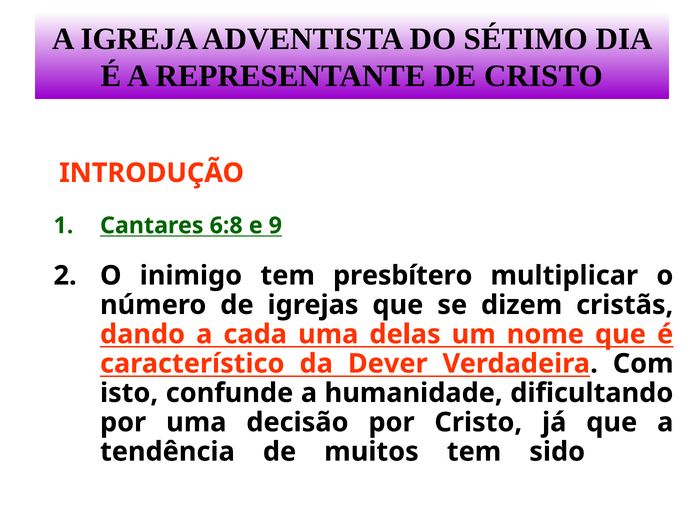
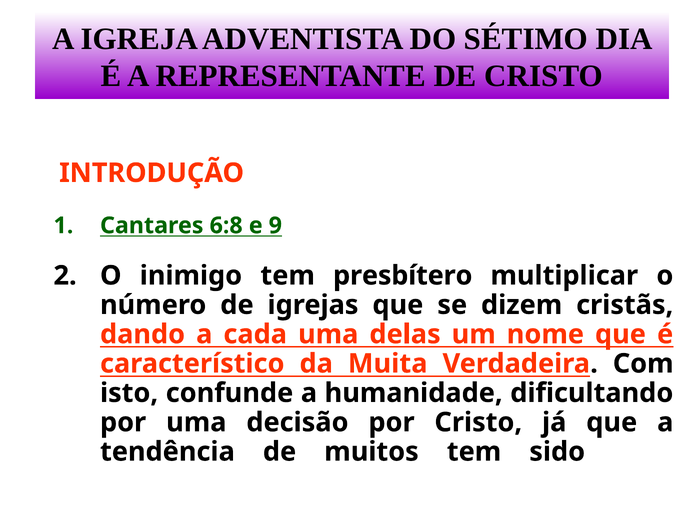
Dever: Dever -> Muita (388, 363)
